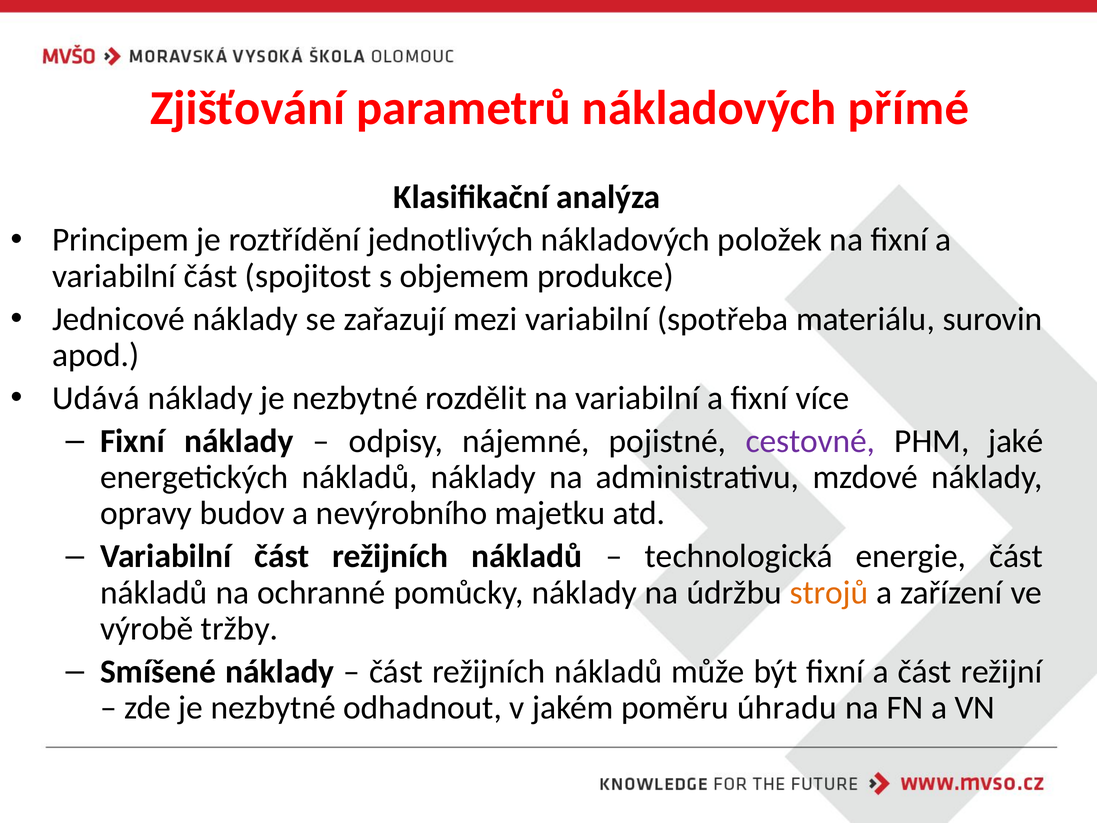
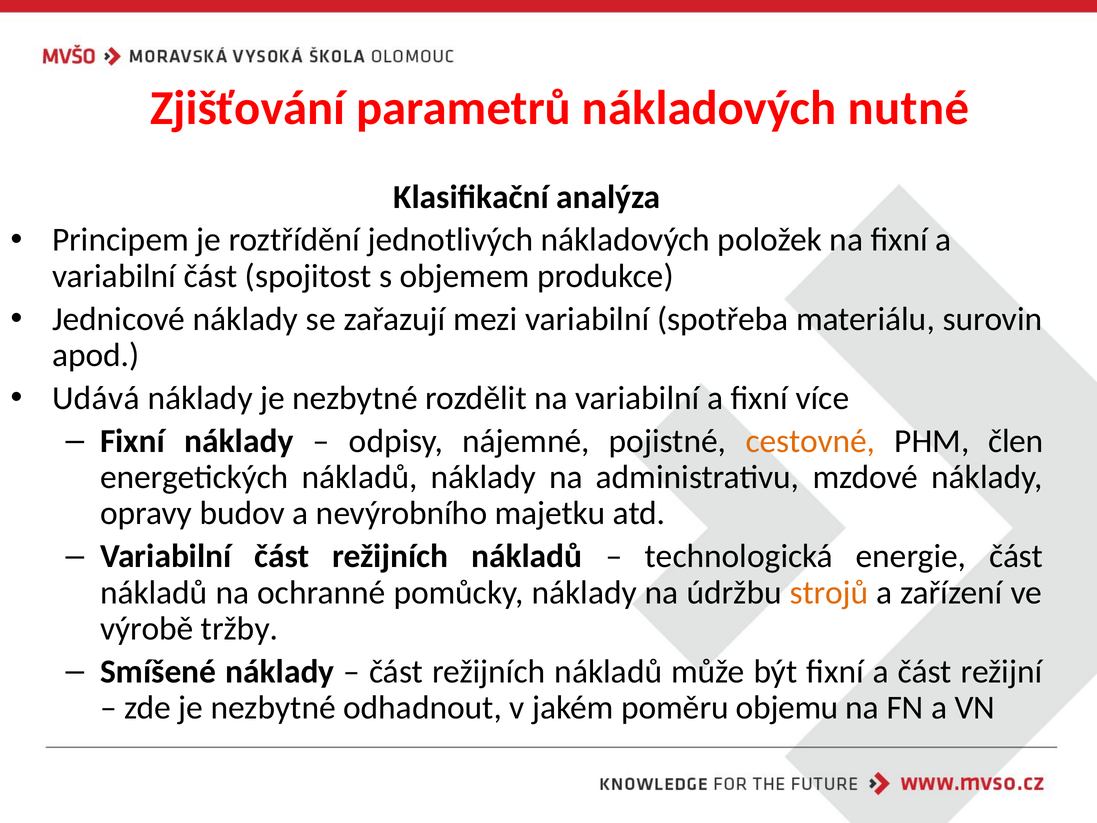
přímé: přímé -> nutné (908, 108)
cestovné colour: purple -> orange (810, 441)
jaké: jaké -> člen (1016, 441)
úhradu: úhradu -> objemu (787, 708)
